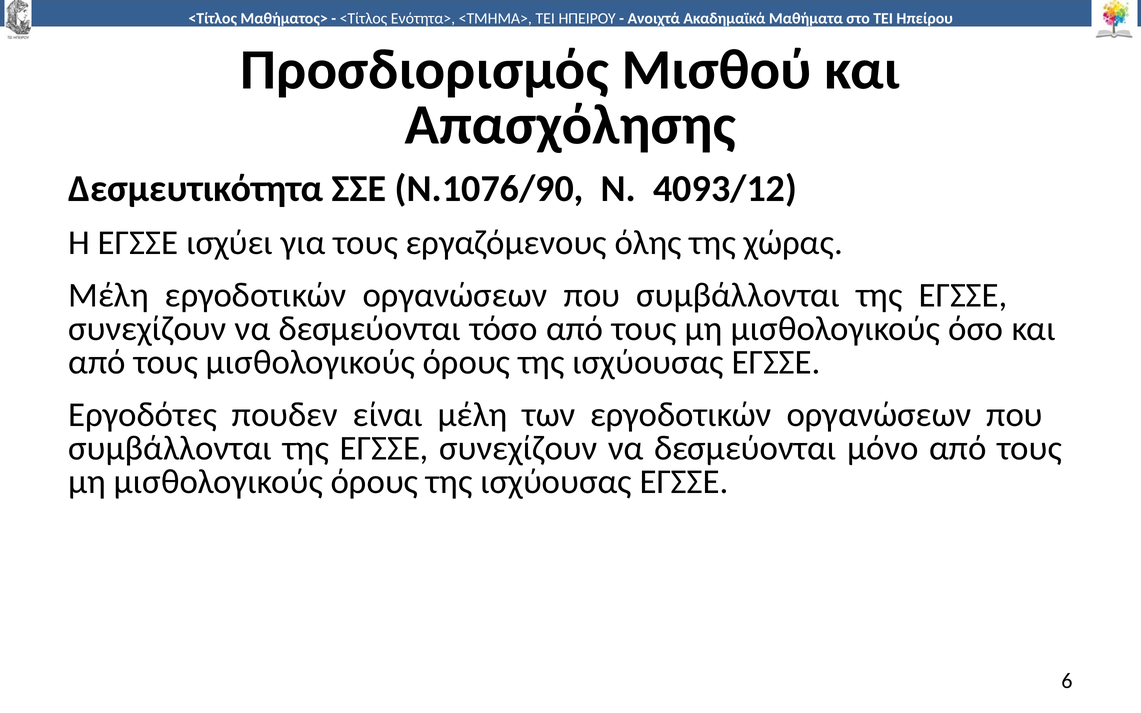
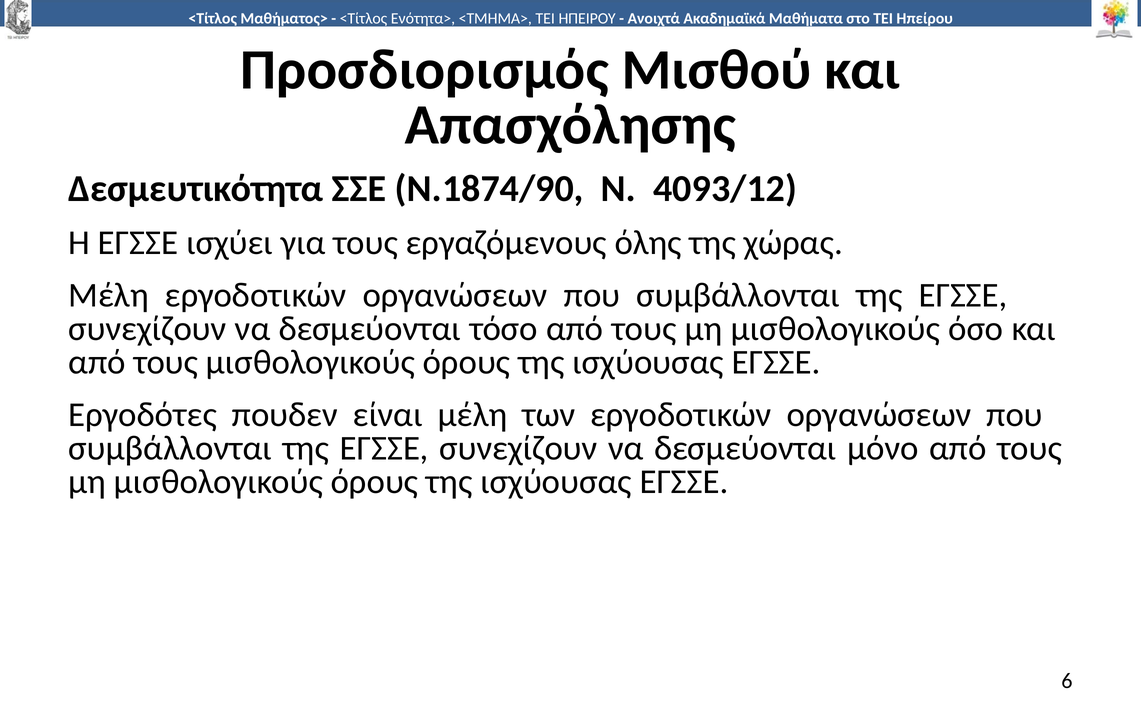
Ν.1076/90: Ν.1076/90 -> Ν.1874/90 (489, 189)
